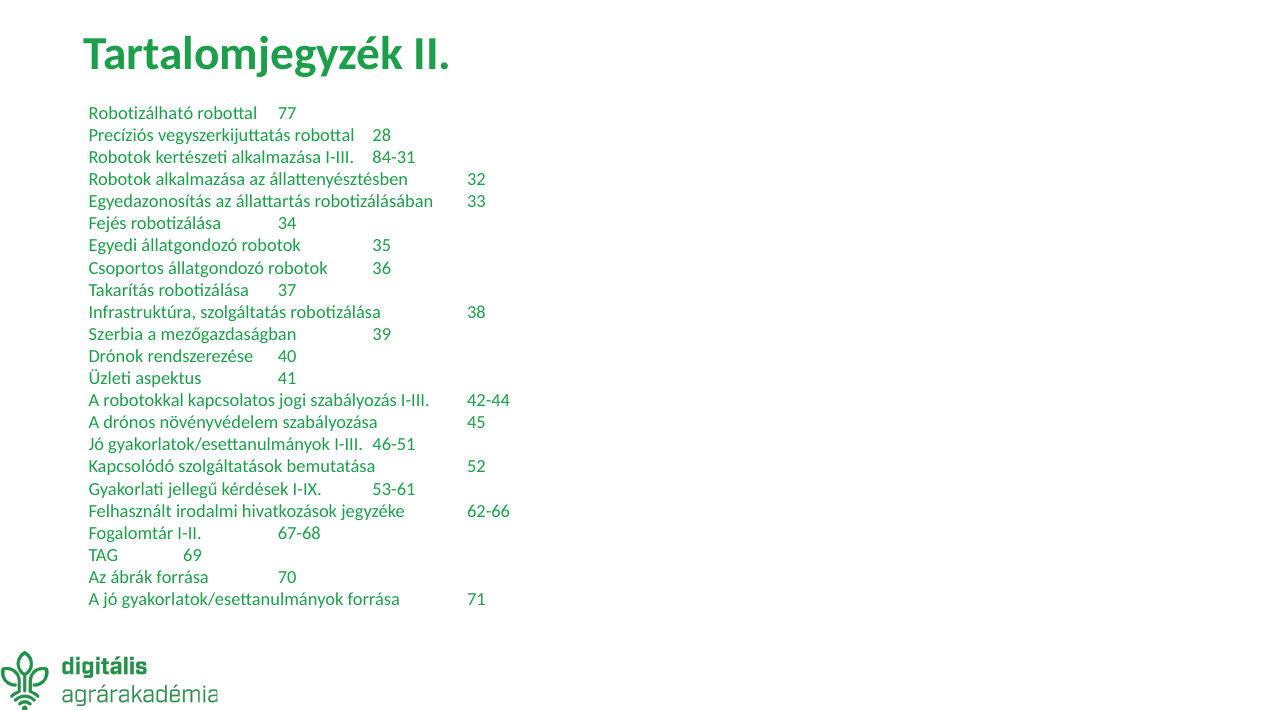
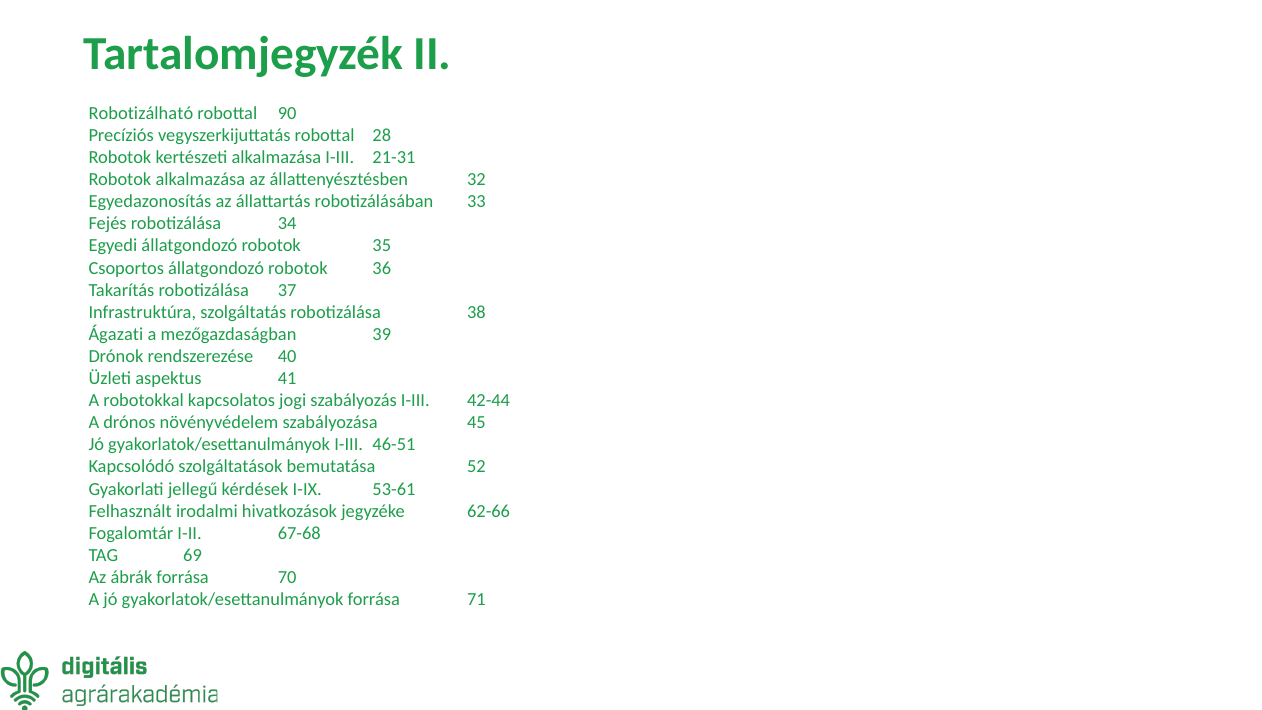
77: 77 -> 90 (287, 113)
84-31: 84-31 -> 21-31 (394, 157)
Szerbia: Szerbia -> Ágazati (116, 334)
